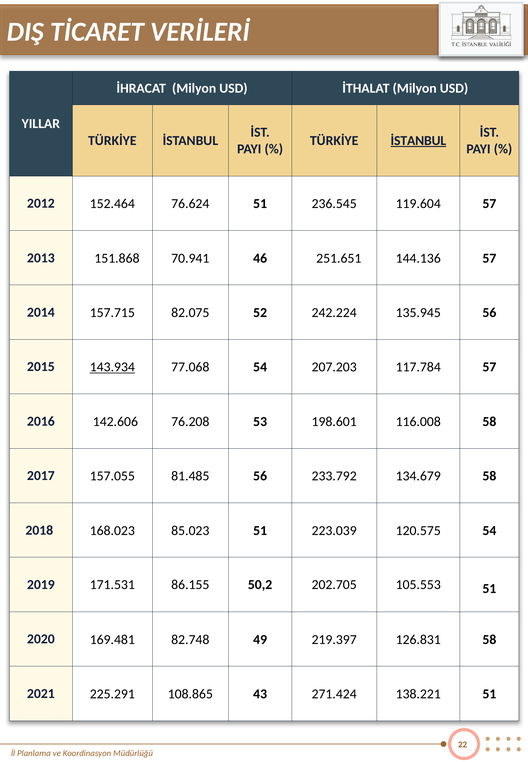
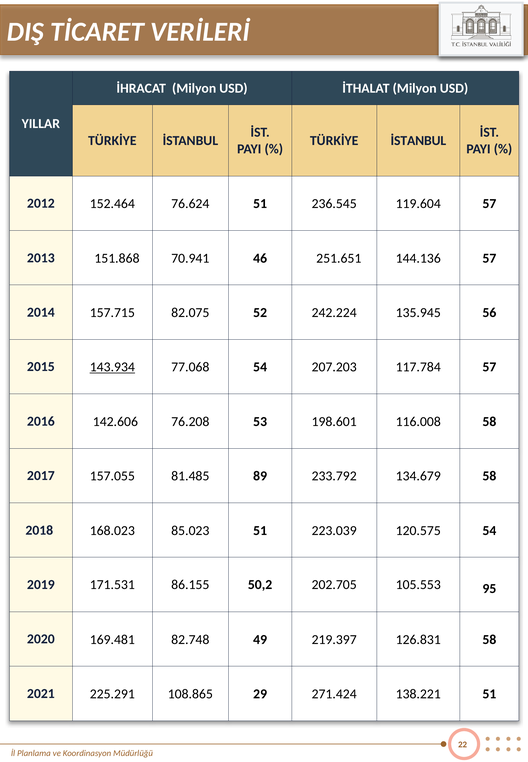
İSTANBUL underline: present -> none (418, 141)
81.485 56: 56 -> 89 (260, 477)
105.553 51: 51 -> 95 (489, 589)
43: 43 -> 29 (260, 695)
